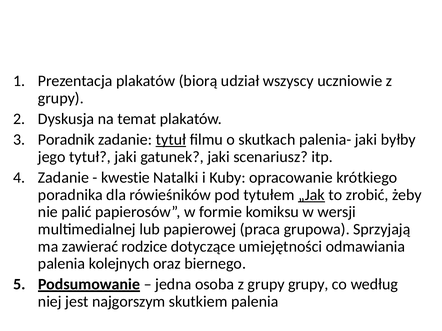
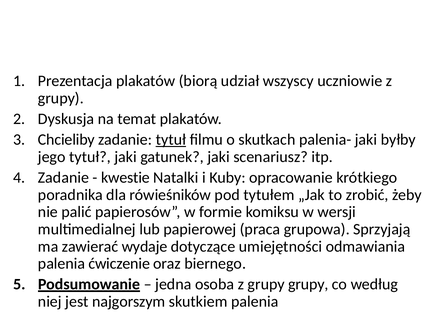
Poradnik: Poradnik -> Chcieliby (66, 140)
„Jak underline: present -> none (311, 195)
rodzice: rodzice -> wydaje (145, 247)
kolejnych: kolejnych -> ćwiczenie (119, 264)
